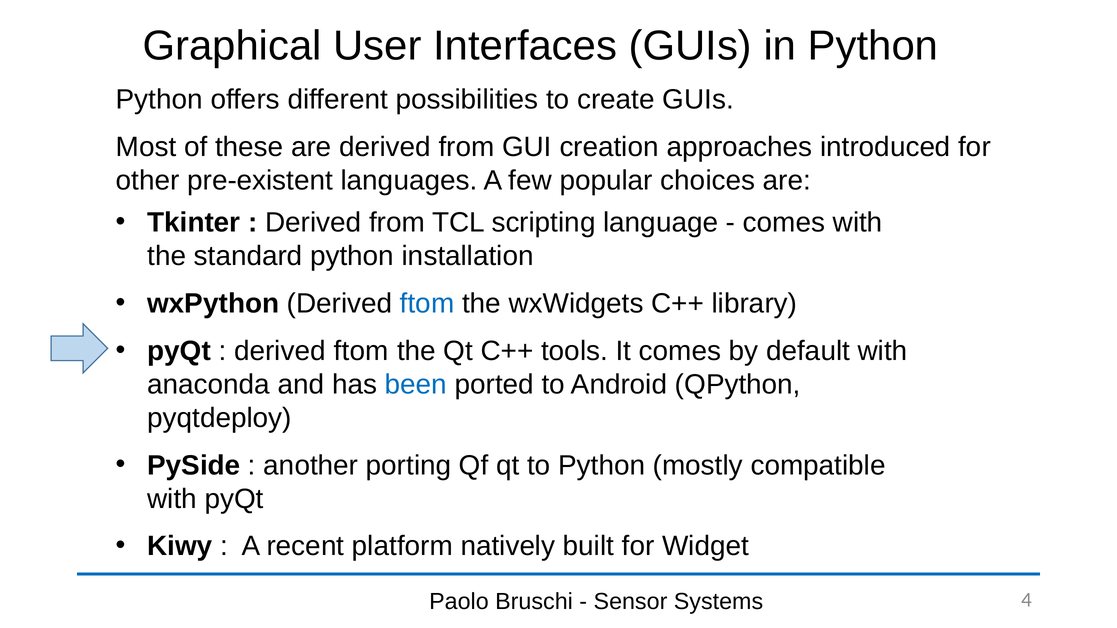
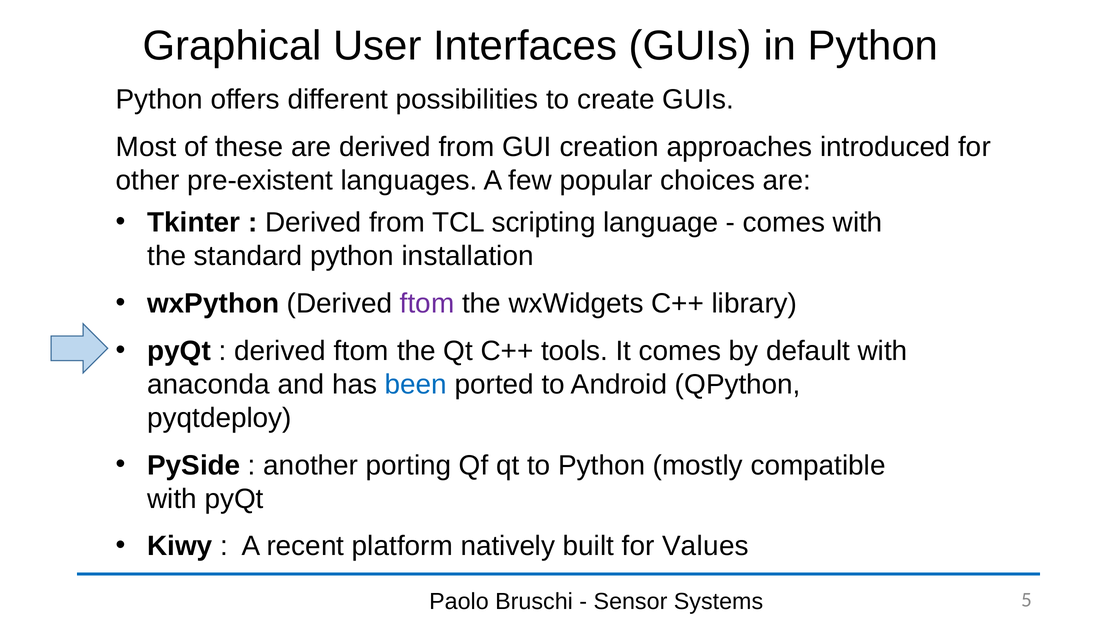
ftom colour: blue -> purple (427, 304)
Widget: Widget -> Values (705, 547)
4: 4 -> 5 (1026, 600)
